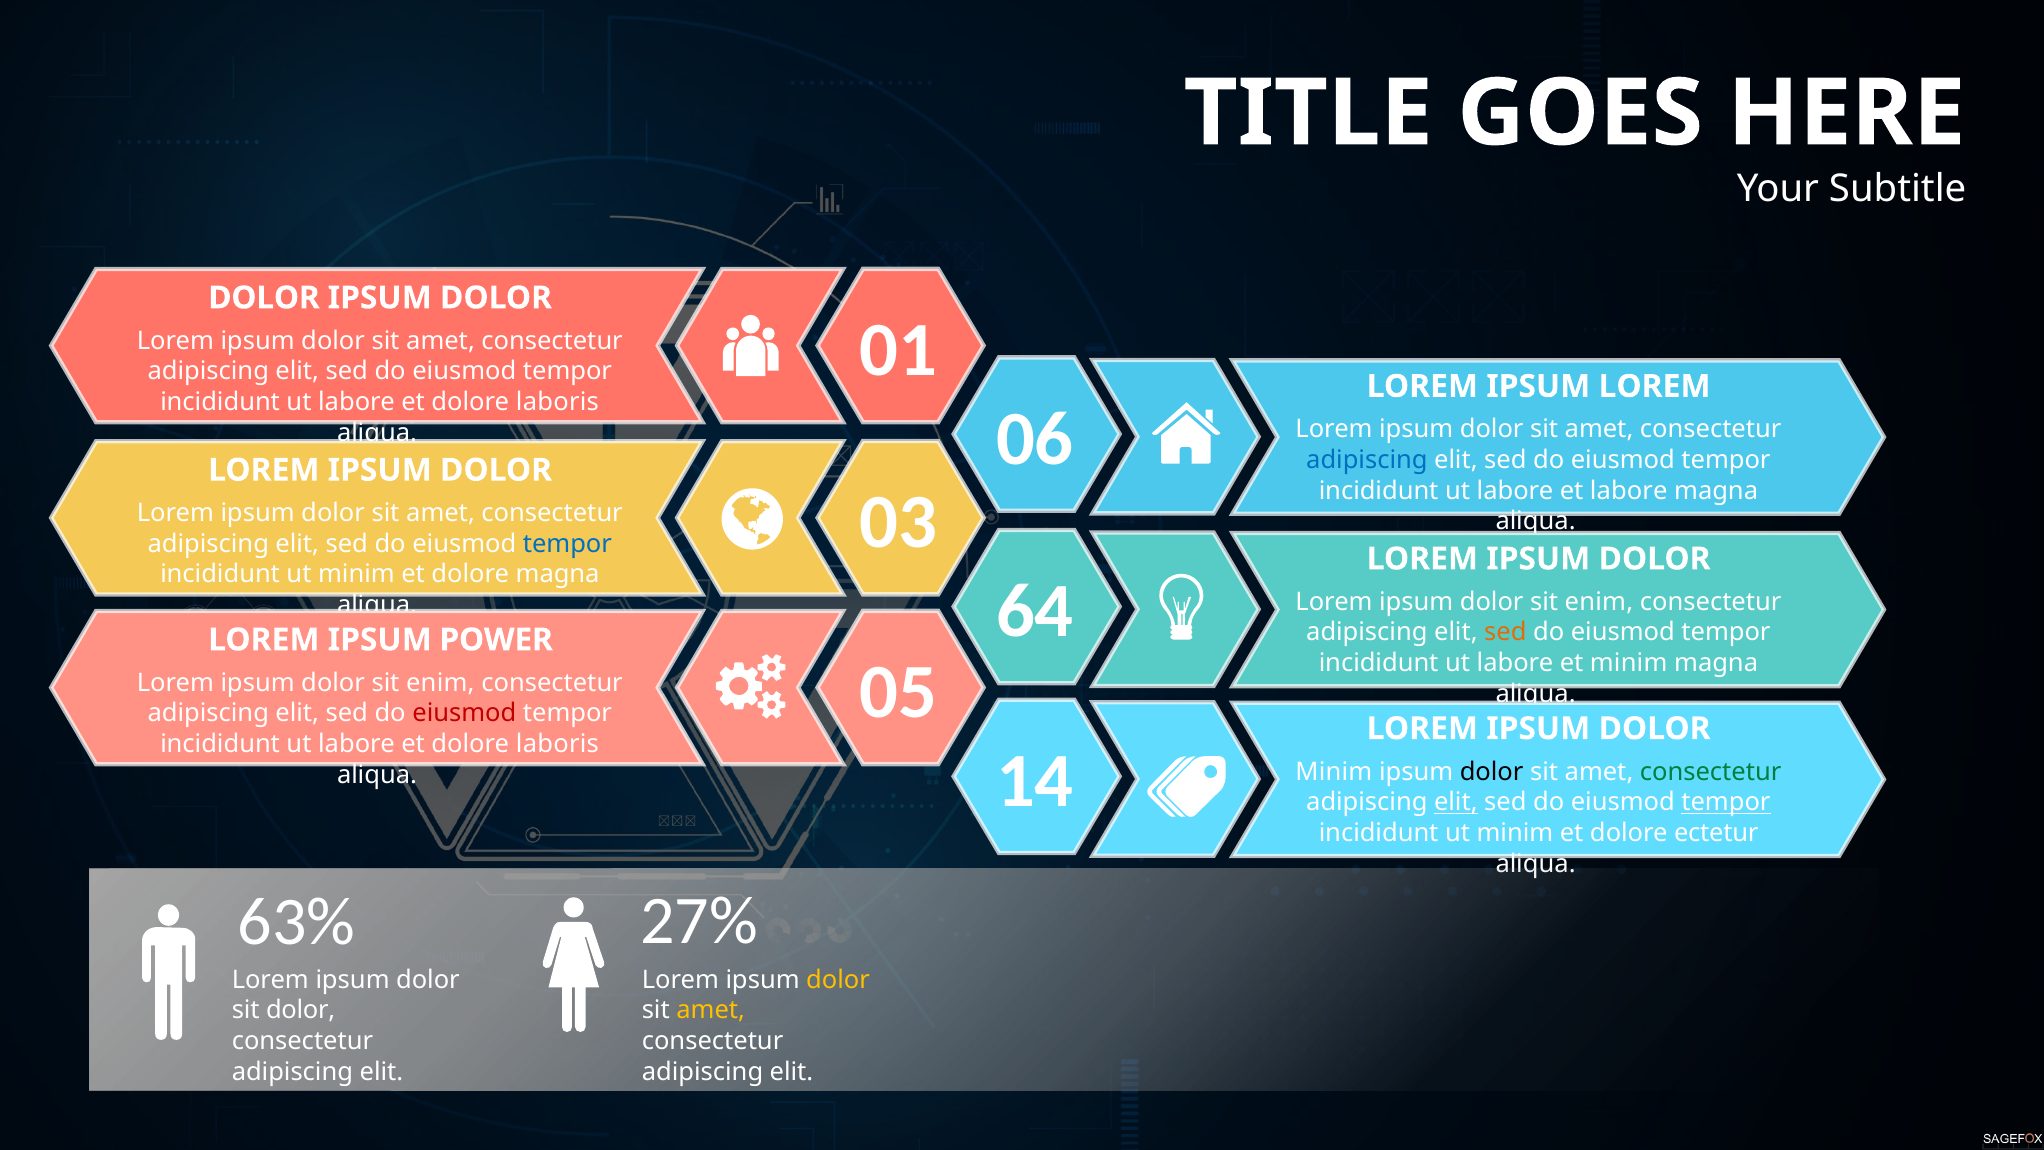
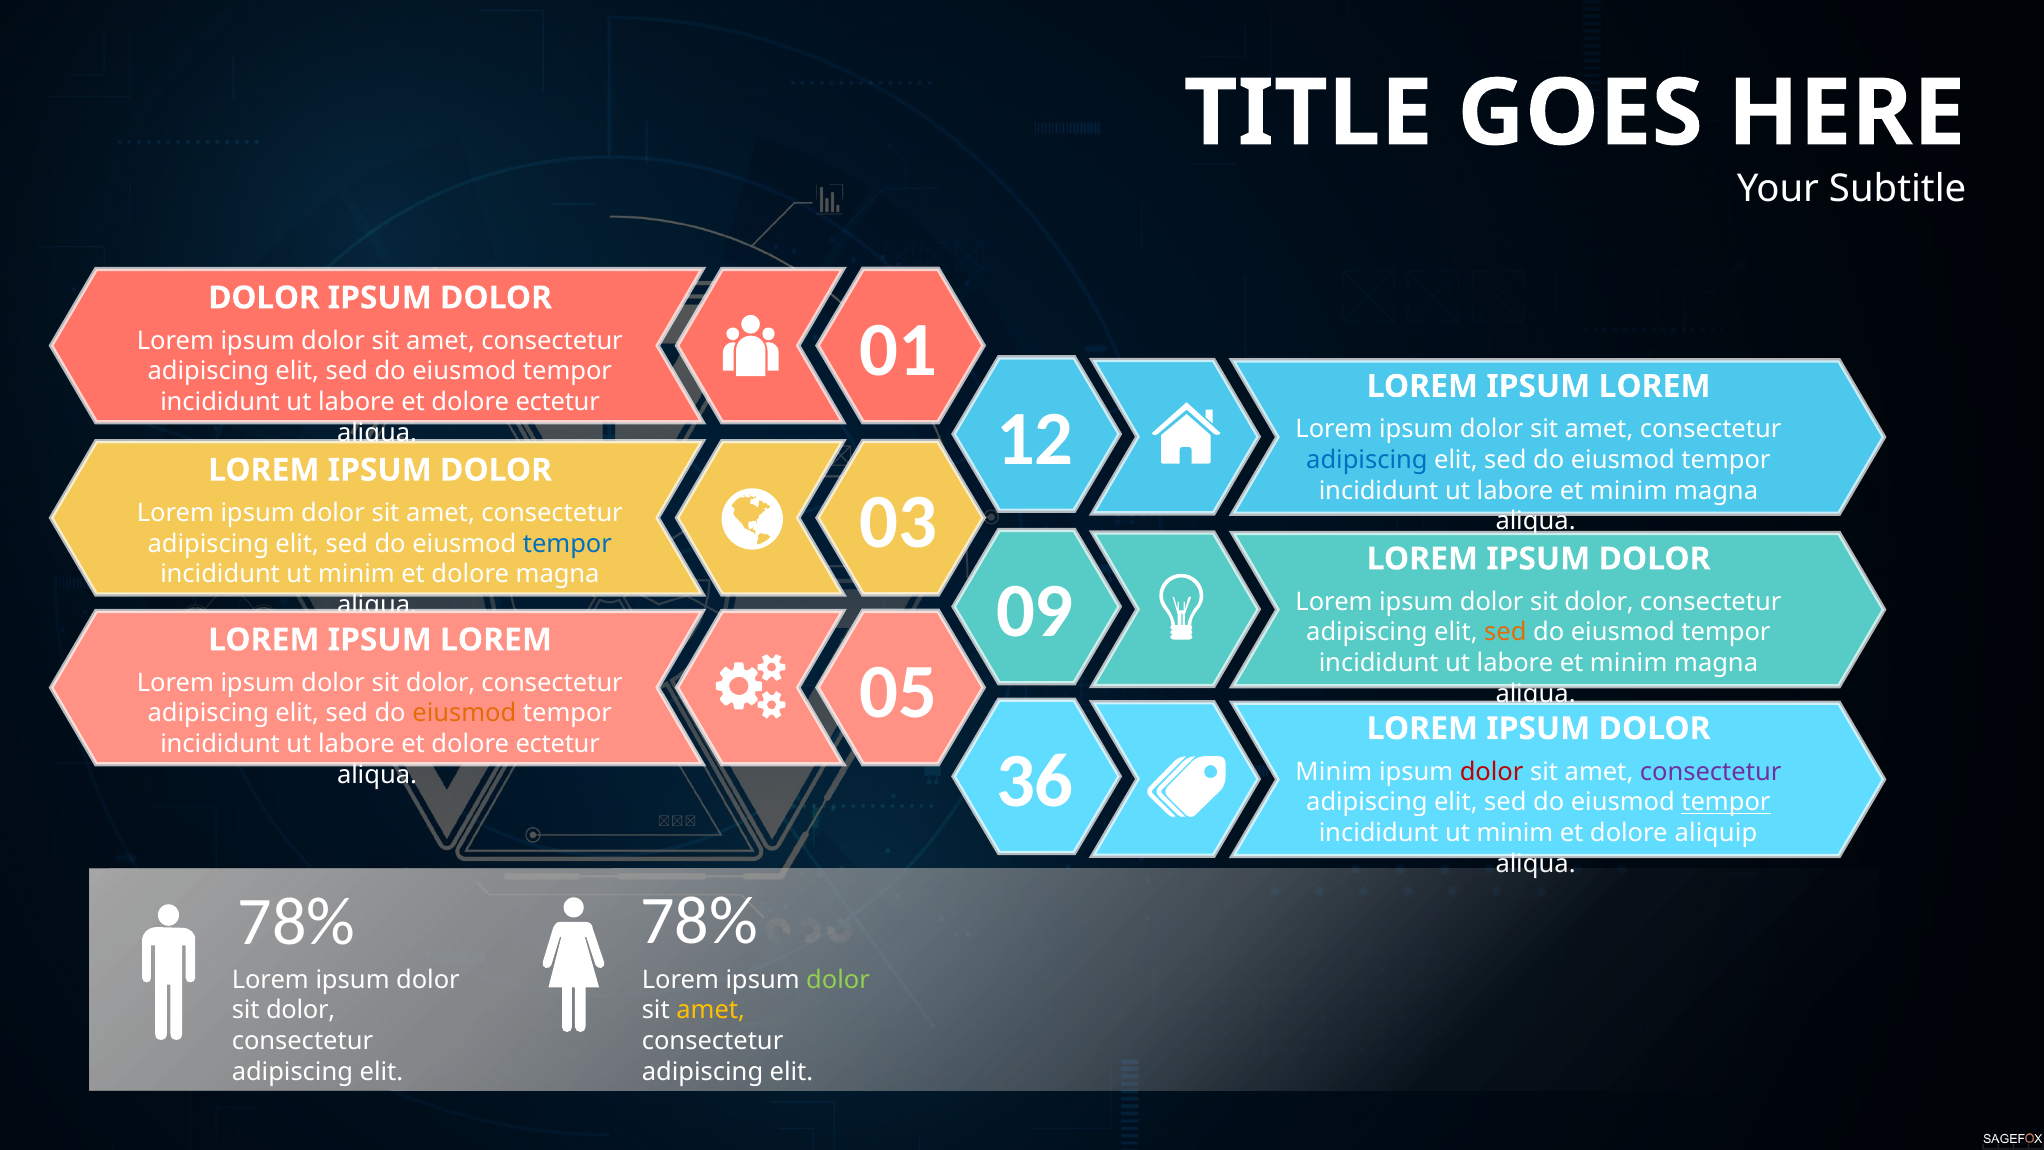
laboris: laboris -> ectetur (558, 402)
06: 06 -> 12 (1035, 439)
labore: labore -> minim (1629, 491)
enim: enim -> dolor (1599, 602)
64: 64 -> 09 (1035, 611)
POWER: POWER -> LOREM (496, 640)
enim: enim -> dolor (441, 683)
eiusmod colour: red -> orange (464, 713)
laboris: laboris -> ectetur (558, 744)
dolor colour: black -> red (1492, 771)
consectetur colour: green -> purple (1711, 771)
14: 14 -> 36 (1035, 781)
elit underline: present -> none (1456, 802)
ectetur: ectetur -> aliquip (1716, 833)
27%: 27% -> 78% (699, 921)
63%: 63% -> 78% (297, 922)
dolor colour: yellow -> light green (838, 980)
